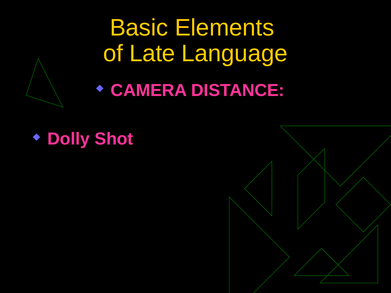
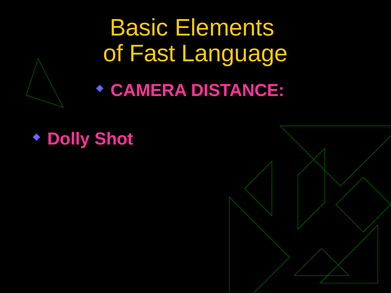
Late: Late -> Fast (152, 54)
